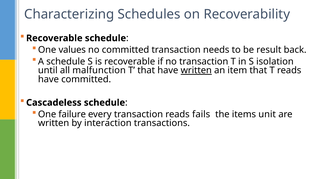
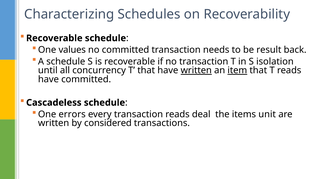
malfunction: malfunction -> concurrency (99, 70)
item underline: none -> present (237, 70)
failure: failure -> errors (72, 114)
fails: fails -> deal (201, 114)
interaction: interaction -> considered (108, 123)
